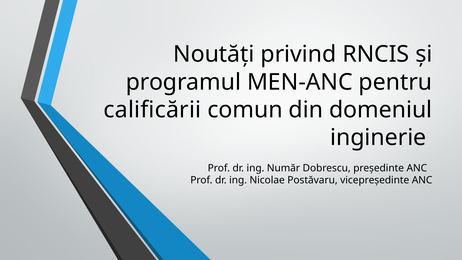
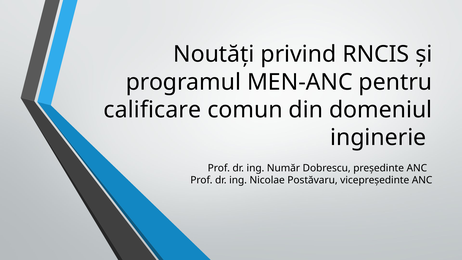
calificării: calificării -> calificare (152, 110)
